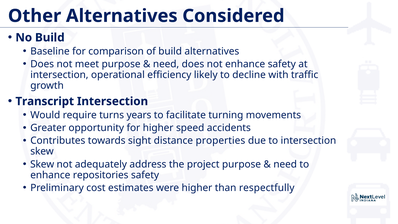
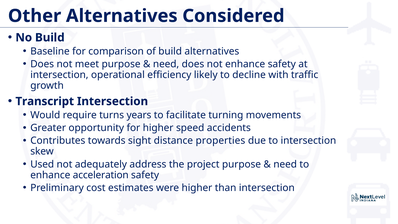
Skew: Skew -> Used (42, 164)
repositories: repositories -> acceleration (101, 175)
than respectfully: respectfully -> intersection (267, 188)
